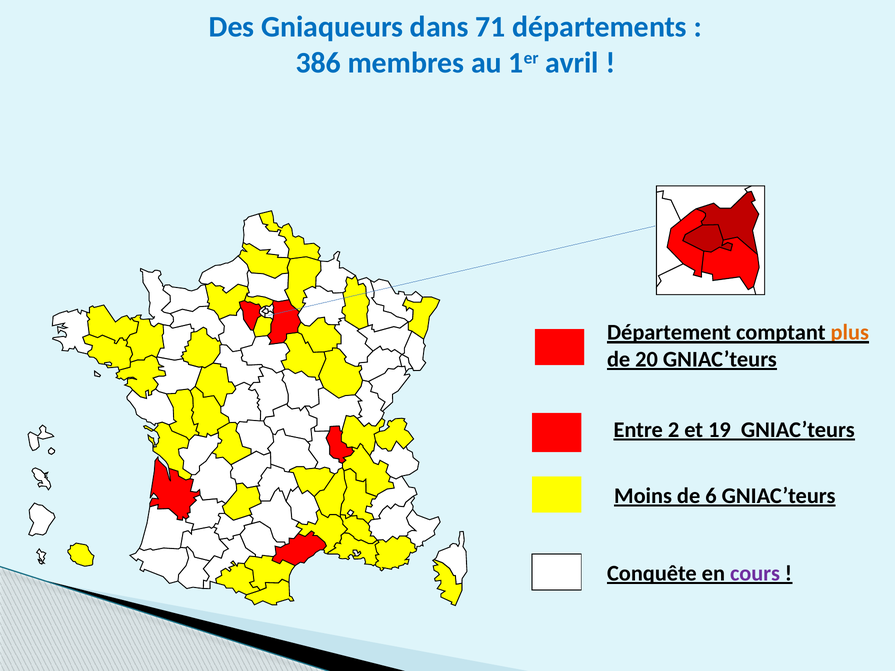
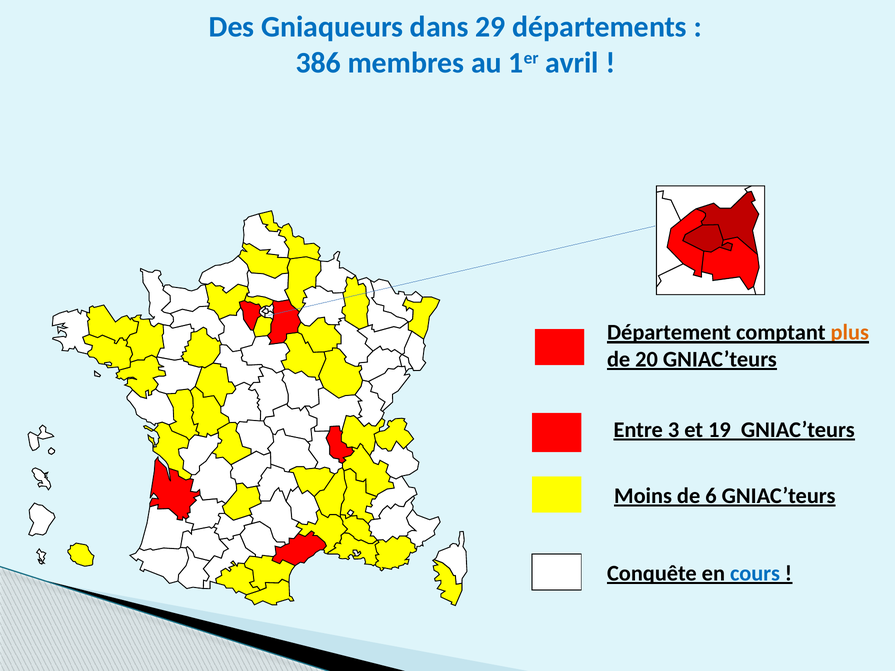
71: 71 -> 29 (490, 27)
2: 2 -> 3 (674, 430)
cours colour: purple -> blue (755, 574)
